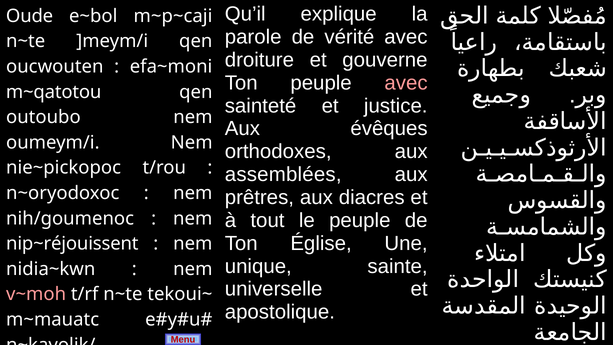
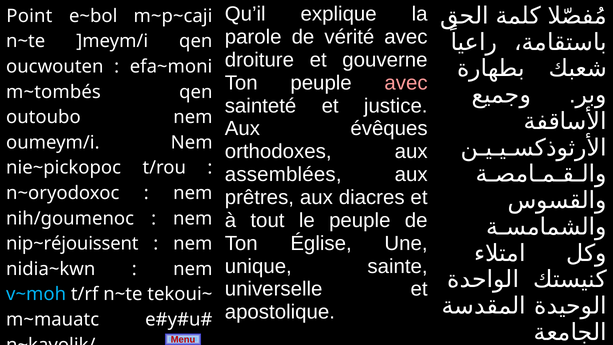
Oude: Oude -> Point (29, 16)
m~qatotou: m~qatotou -> m~tombés (53, 92)
v~moh colour: pink -> light blue (36, 294)
